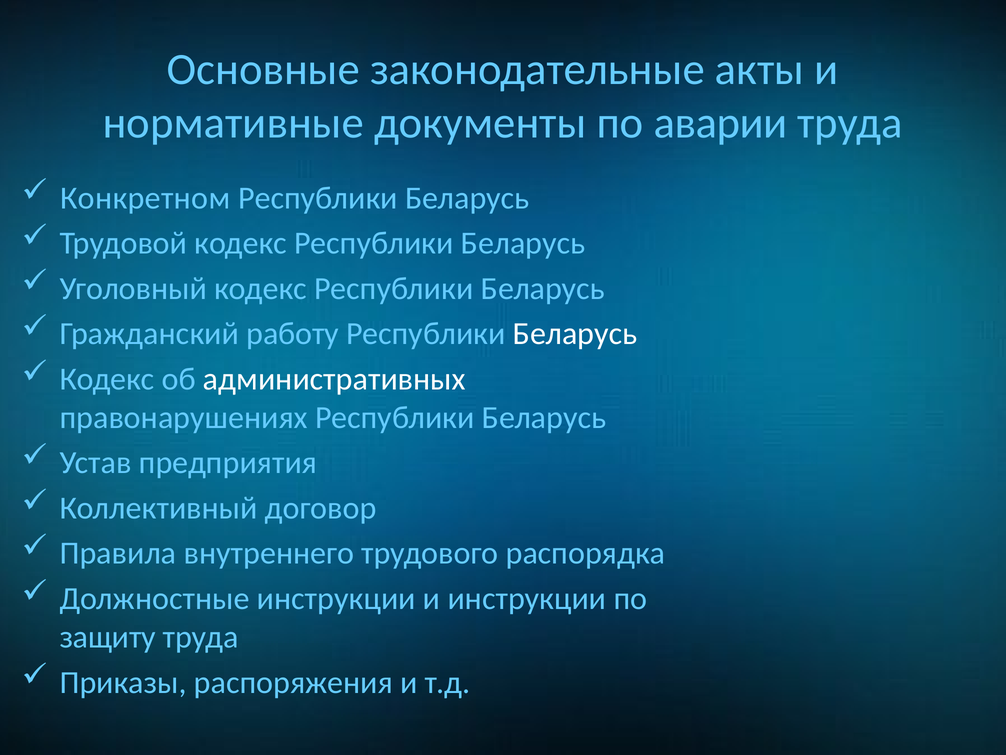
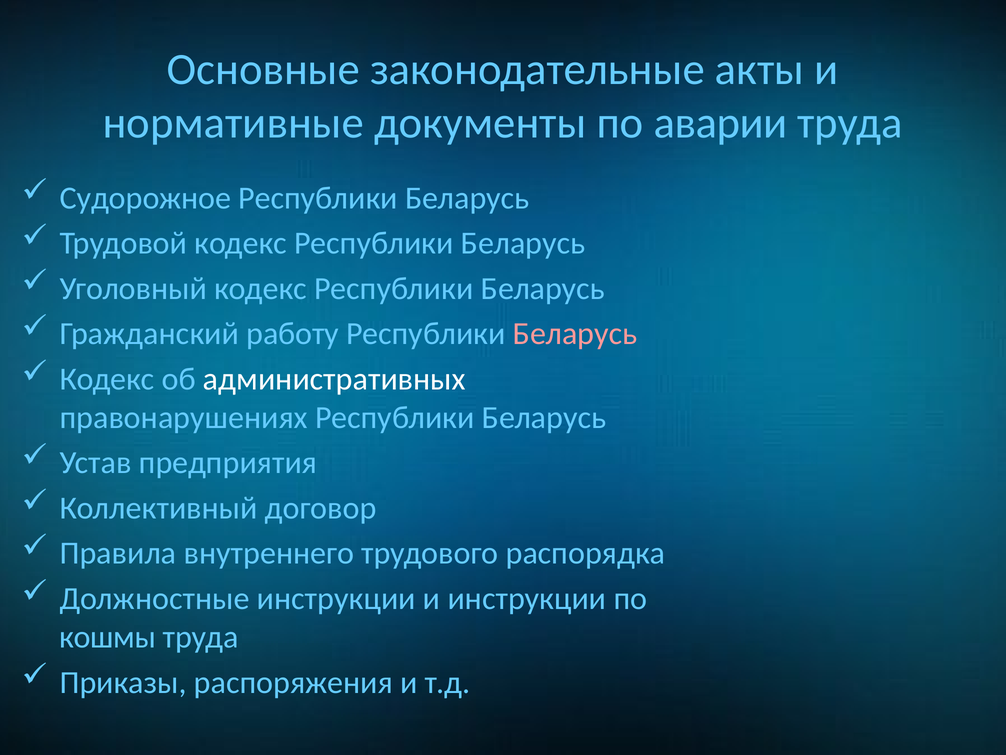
Конкретном: Конкретном -> Судорожное (145, 198)
Беларусь colour: white -> pink (575, 333)
защиту: защиту -> кошмы (108, 637)
